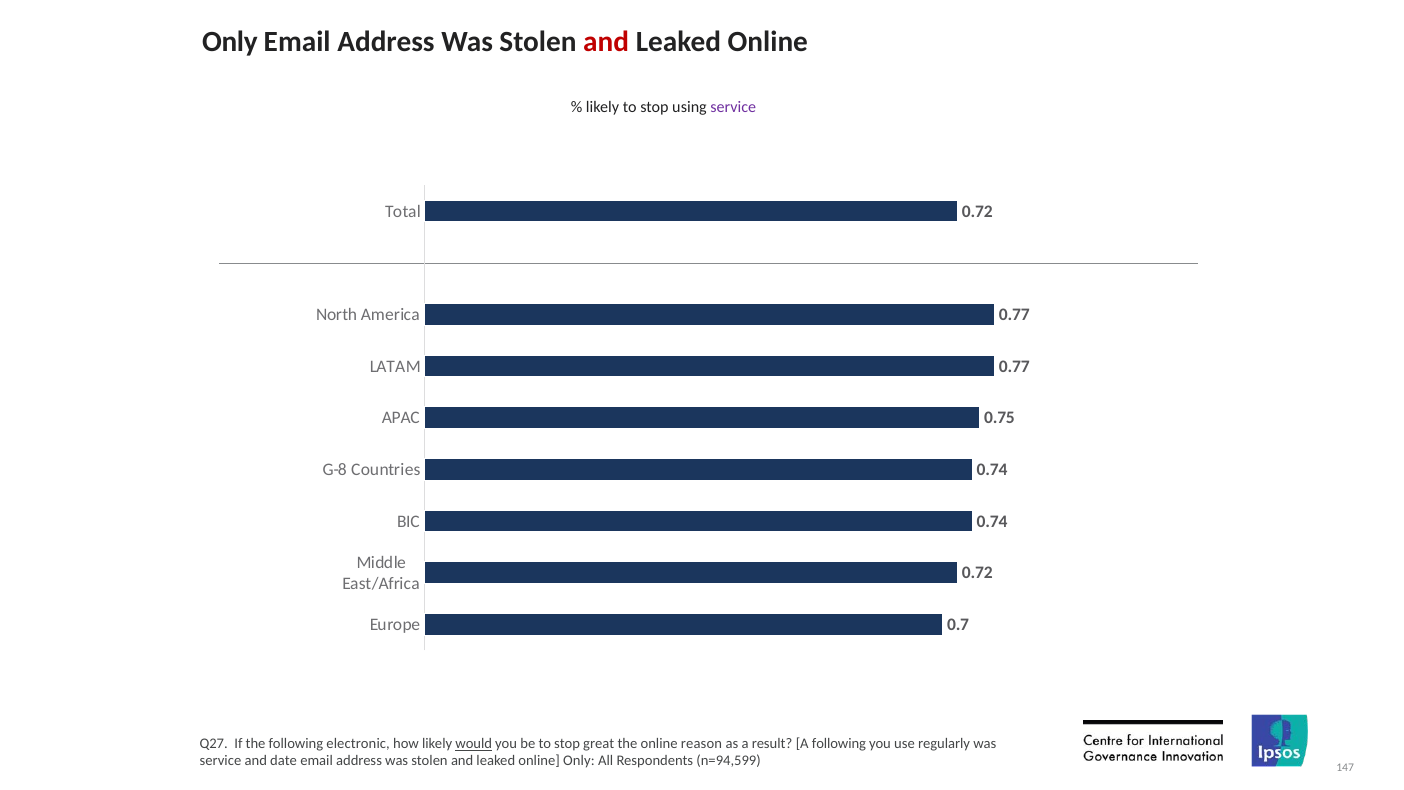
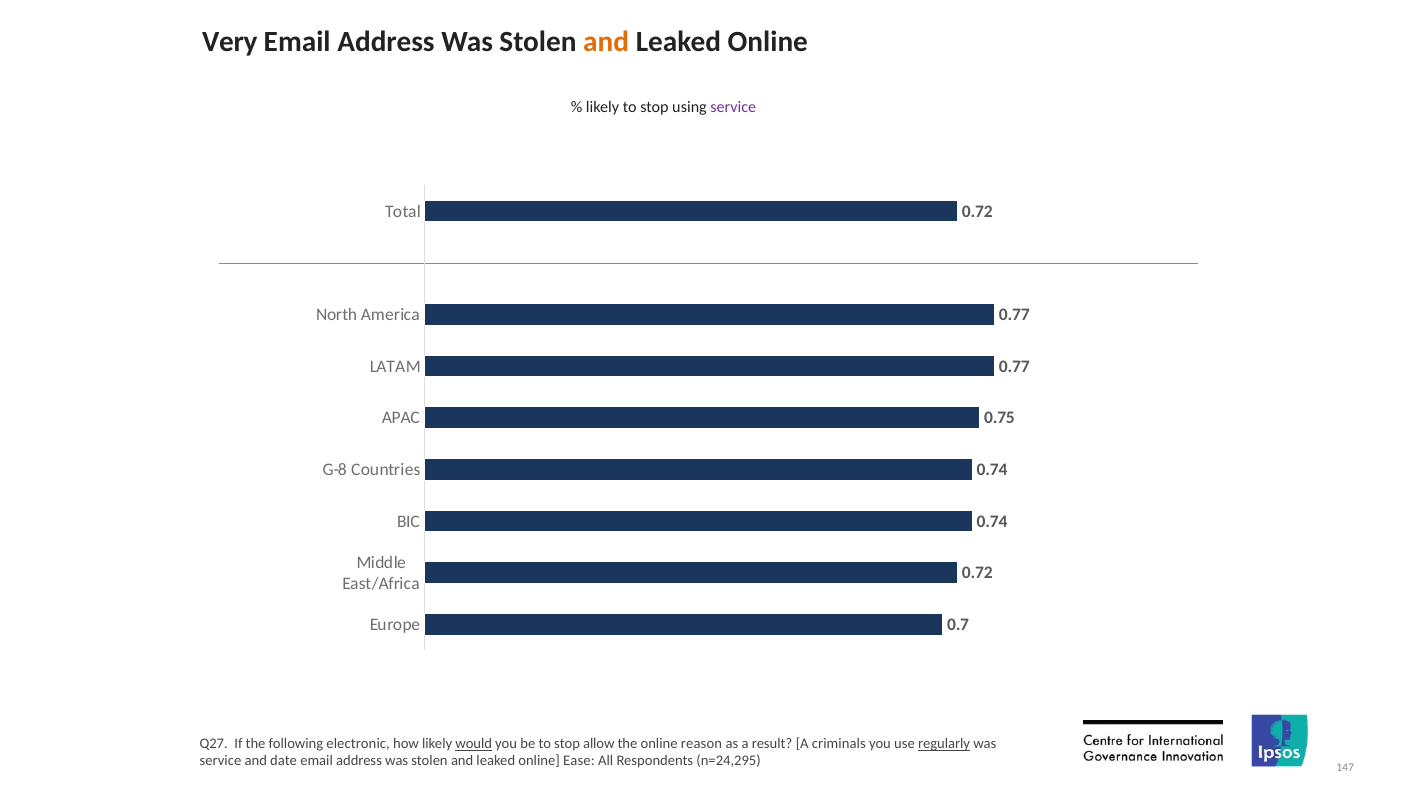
Only: Only -> Very (230, 42)
and colour: red -> orange (606, 42)
great: great -> allow (599, 743)
A following: following -> criminals (839, 743)
regularly underline: none -> present (944, 743)
online Only: Only -> Ease (579, 760)
n=94,599: n=94,599 -> n=24,295 (729, 760)
